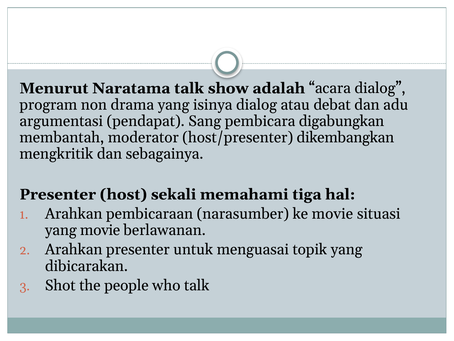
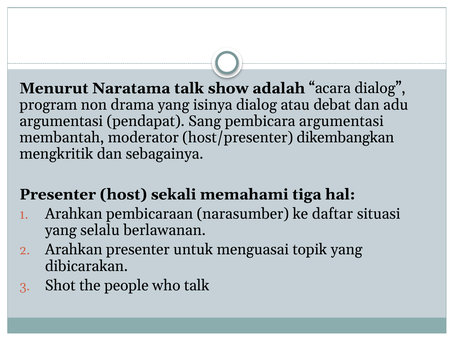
pembicara digabungkan: digabungkan -> argumentasi (341, 121)
ke movie: movie -> daftar (332, 214)
yang movie: movie -> selalu (100, 230)
